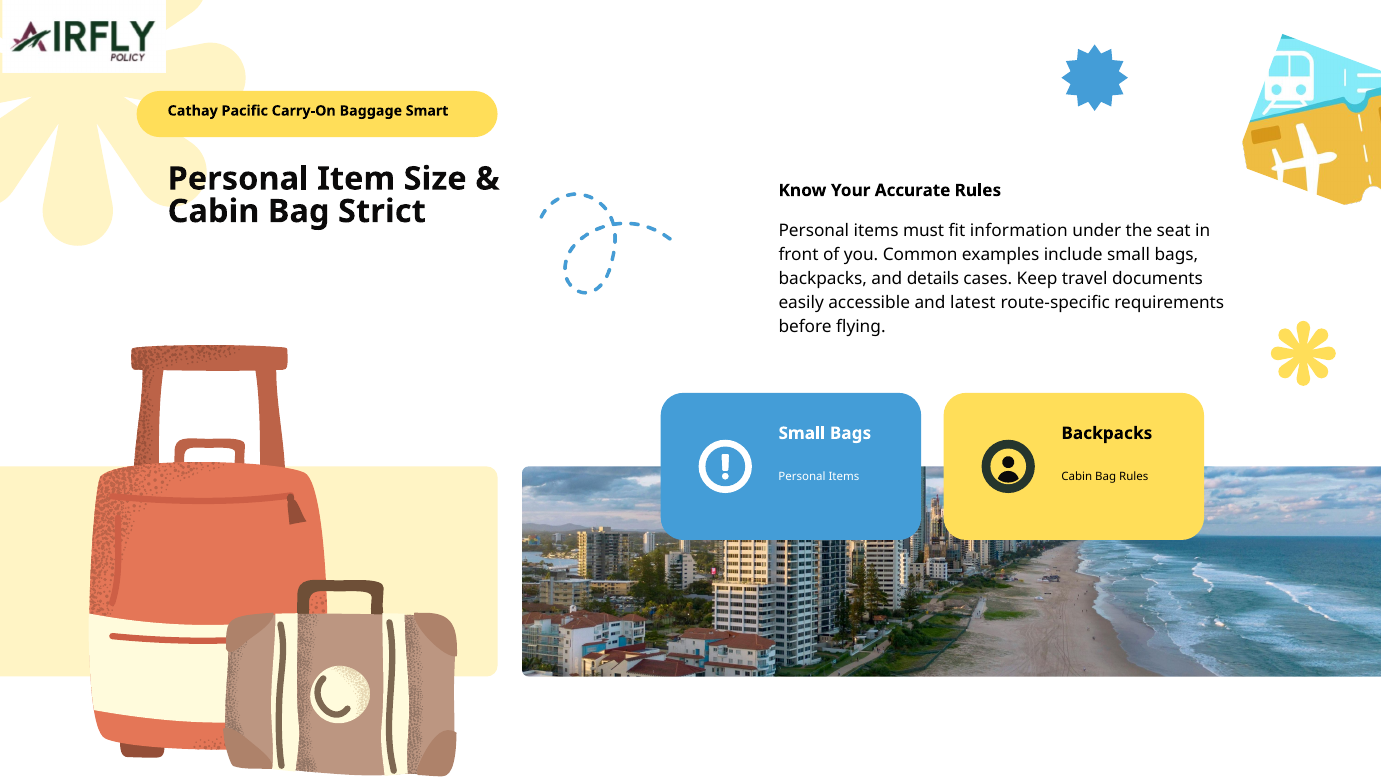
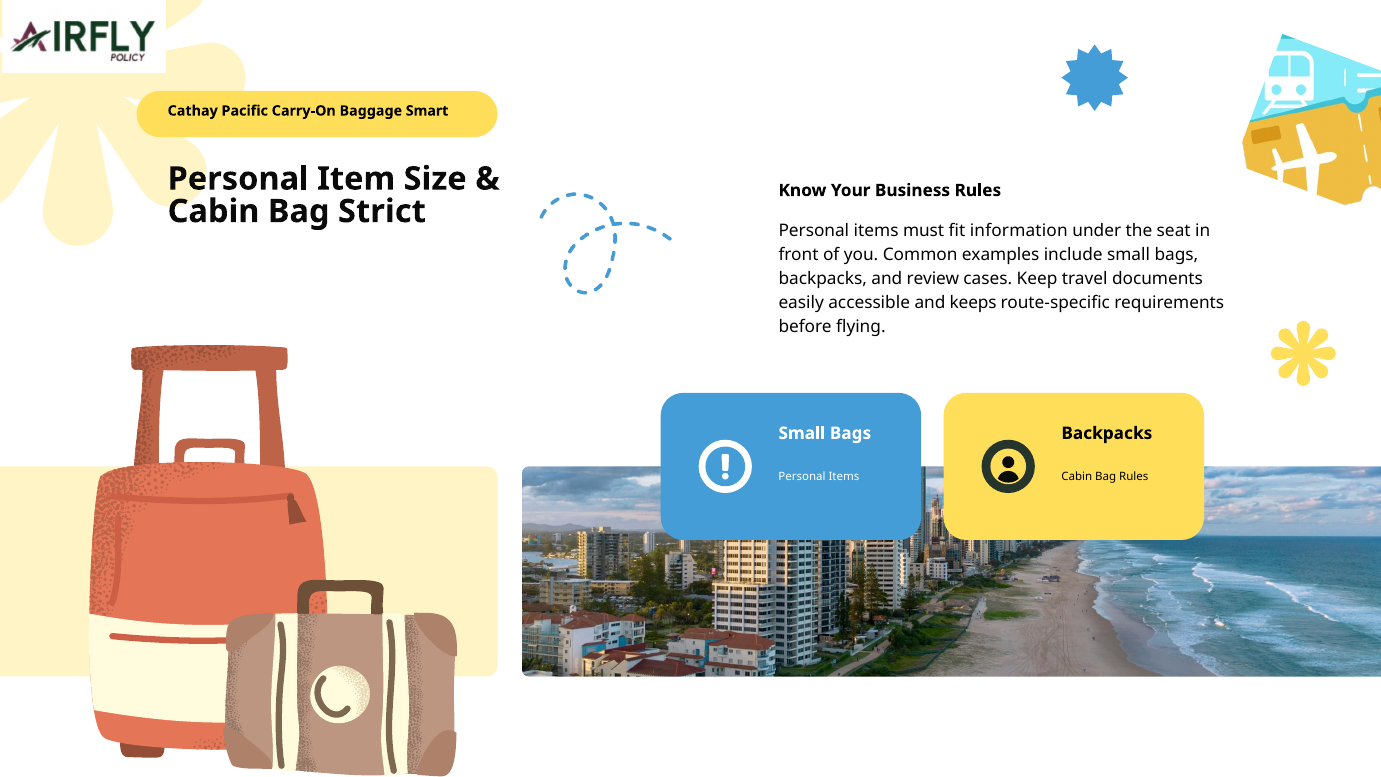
Accurate: Accurate -> Business (912, 190)
details: details -> review (933, 279)
latest: latest -> keeps (973, 303)
